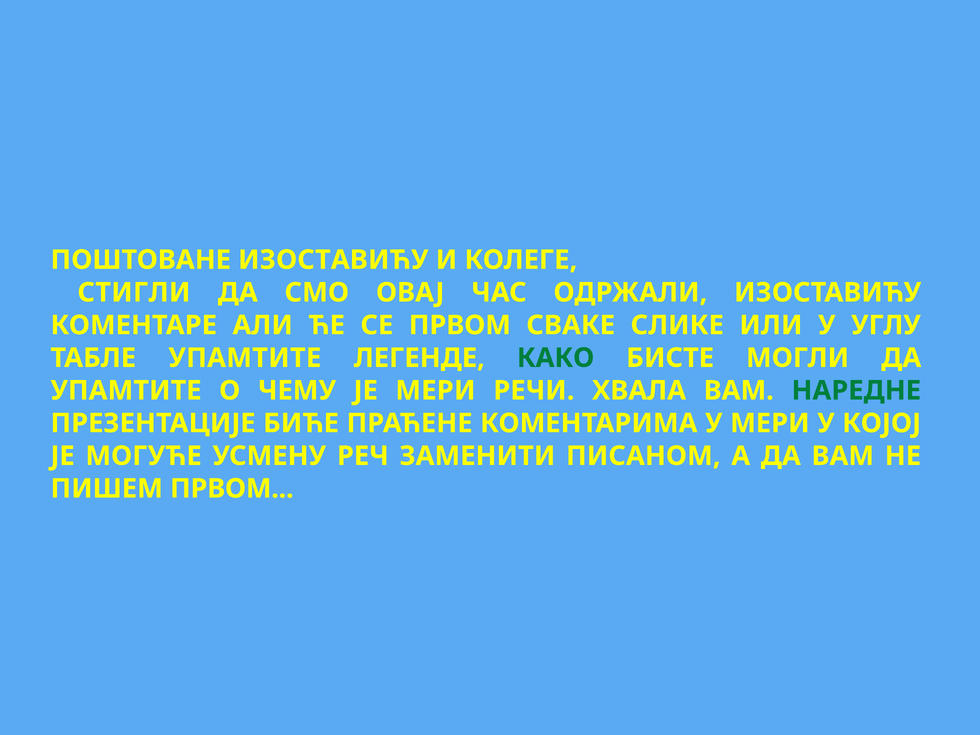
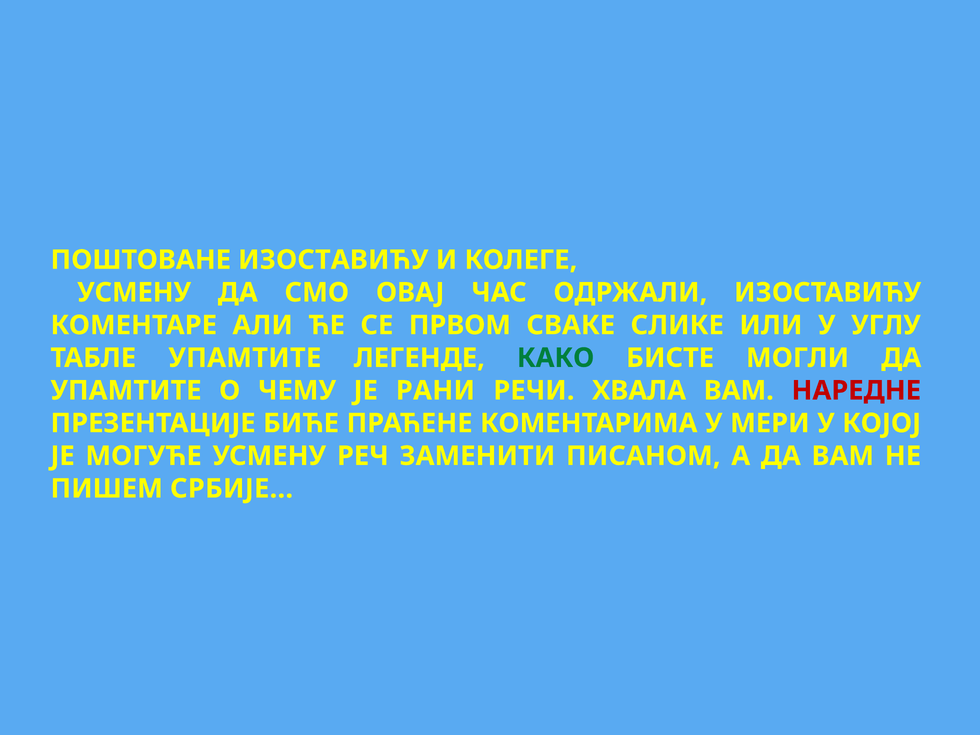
СТИГЛИ: СТИГЛИ -> УСМЕНУ (134, 293)
ЈЕ МЕРИ: МЕРИ -> РАНИ (435, 391)
НАРЕДНЕ colour: green -> red (856, 391)
ПИШЕМ ПРВОМ: ПРВОМ -> СРБИЈЕ (232, 489)
